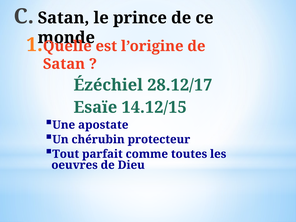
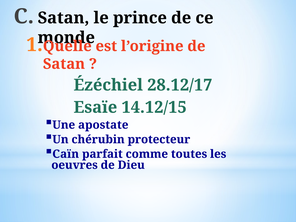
Tout: Tout -> Caïn (66, 154)
